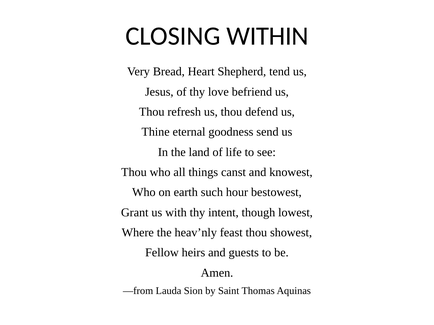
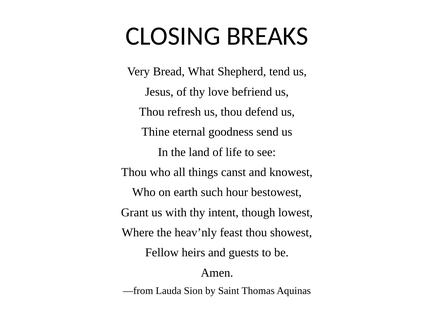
WITHIN: WITHIN -> BREAKS (267, 36)
Heart: Heart -> What (201, 72)
